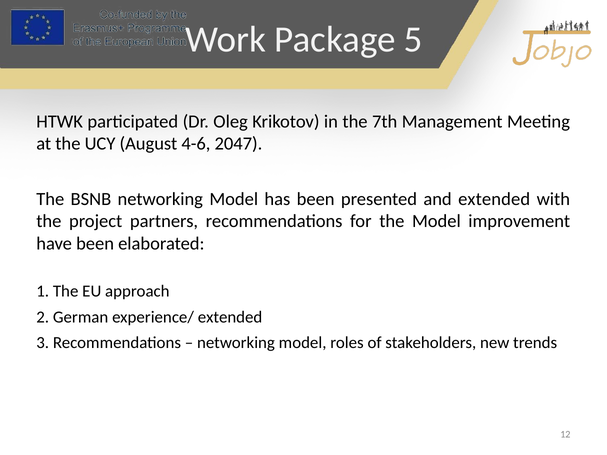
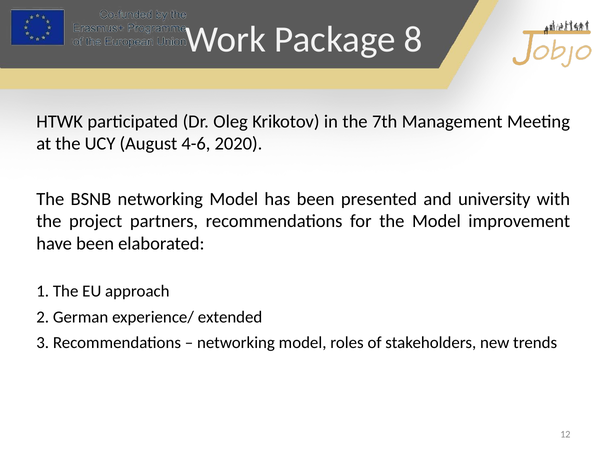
5: 5 -> 8 (413, 40)
2047: 2047 -> 2020 (238, 144)
and extended: extended -> university (494, 199)
